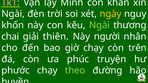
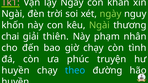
lạy Mình: Mình -> Ngày (72, 3)
ngày colour: yellow -> light green (111, 14)
người: người -> phạm (107, 37)
trên: trên -> tình (137, 48)
phước: phước -> huyền (16, 71)
theo colour: light green -> light blue (75, 71)
